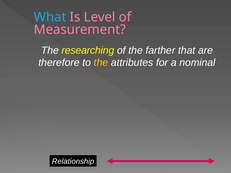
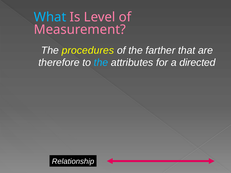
researching: researching -> procedures (88, 50)
the colour: yellow -> light blue (101, 63)
nominal: nominal -> directed (197, 63)
